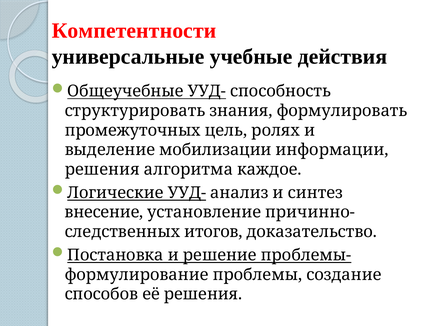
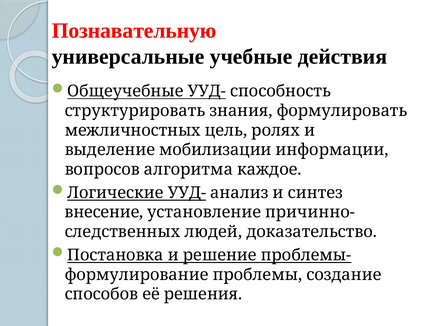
Компетентности: Компетентности -> Познавательную (134, 31)
промежуточных: промежуточных -> межличностных (133, 130)
решения: решения -> вопросов (102, 169)
итогов: итогов -> людей (213, 231)
